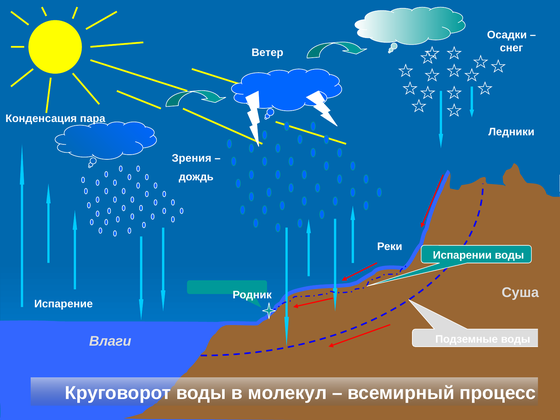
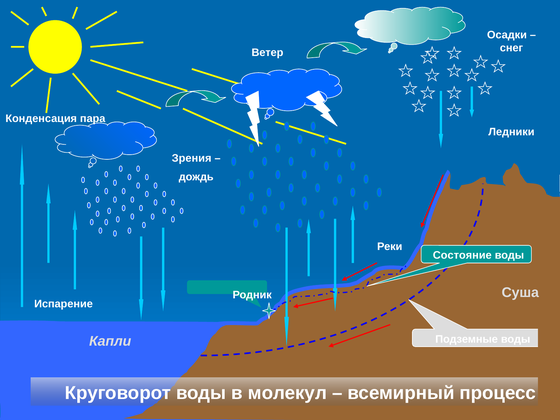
Испарении: Испарении -> Состояние (462, 255)
Влаги: Влаги -> Капли (110, 341)
